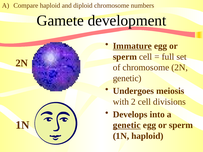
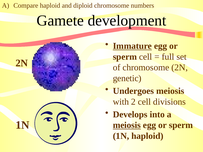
genetic: genetic -> meiosis (127, 125)
